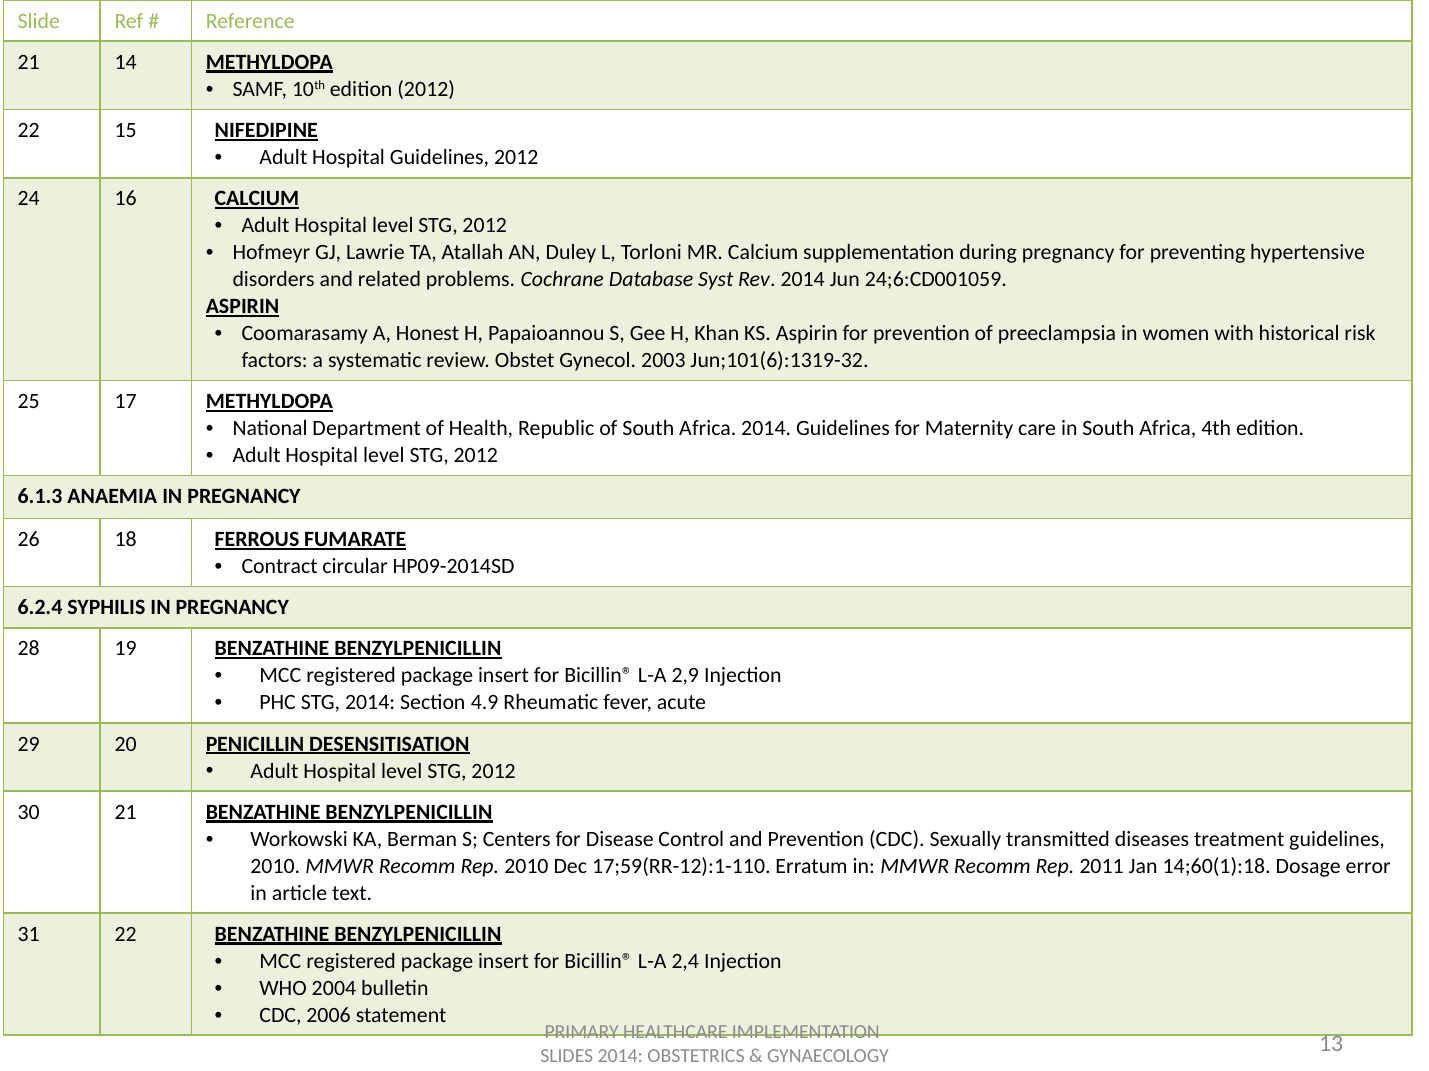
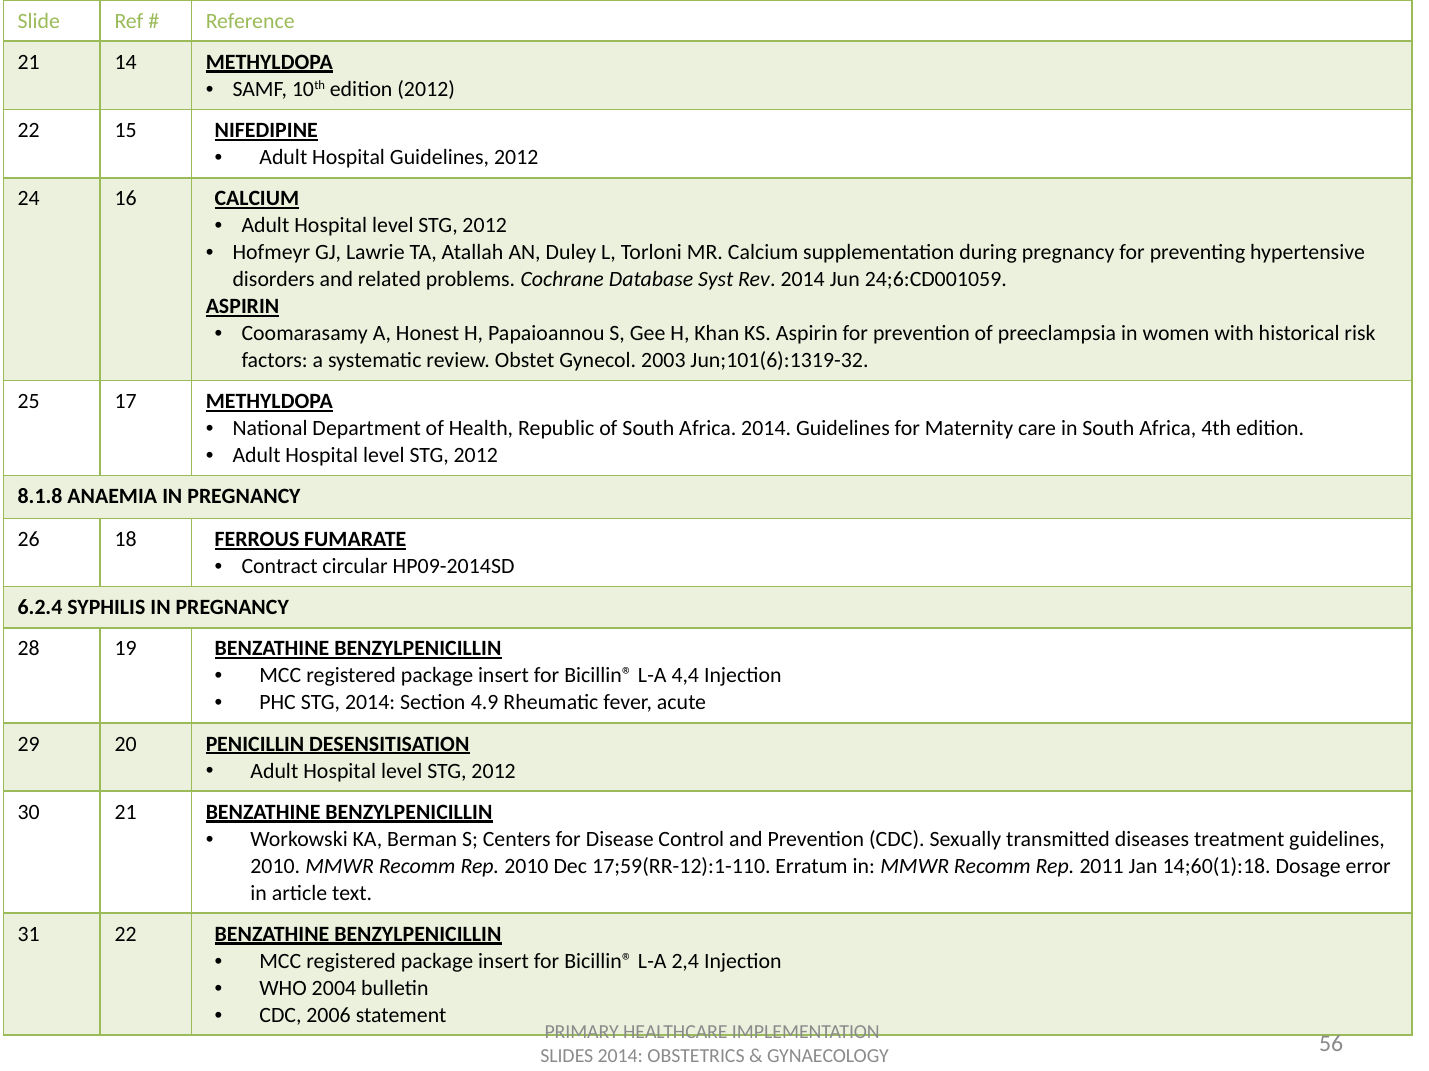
6.1.3: 6.1.3 -> 8.1.8 (40, 497)
2,9: 2,9 -> 4,4 (685, 676)
13: 13 -> 56 (1331, 1045)
